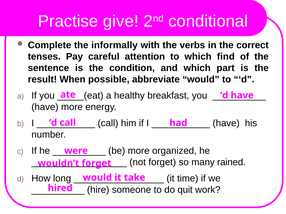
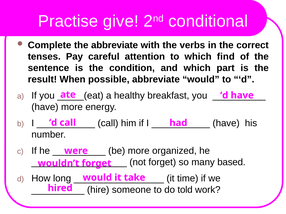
the informally: informally -> abbreviate (115, 45)
rained: rained -> based (231, 162)
quit: quit -> told (185, 190)
